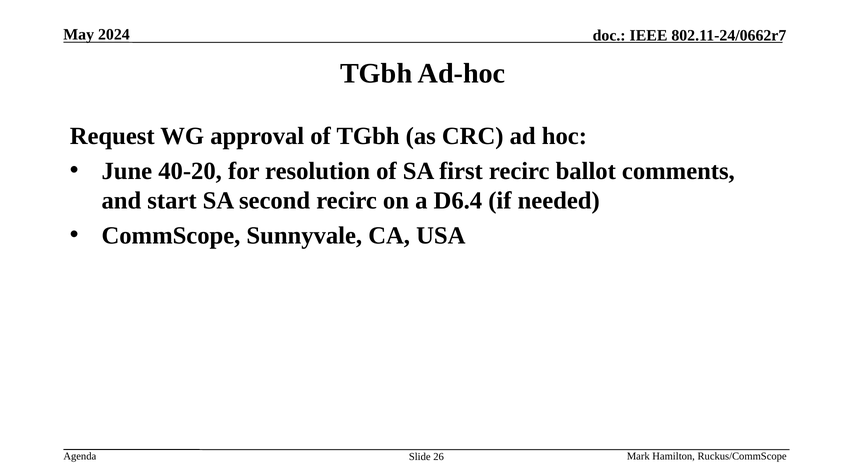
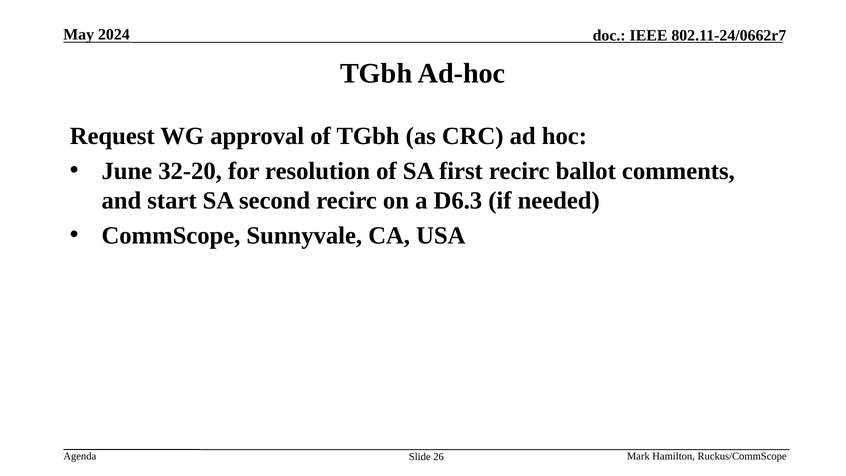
40-20: 40-20 -> 32-20 (190, 171)
D6.4: D6.4 -> D6.3 (458, 201)
